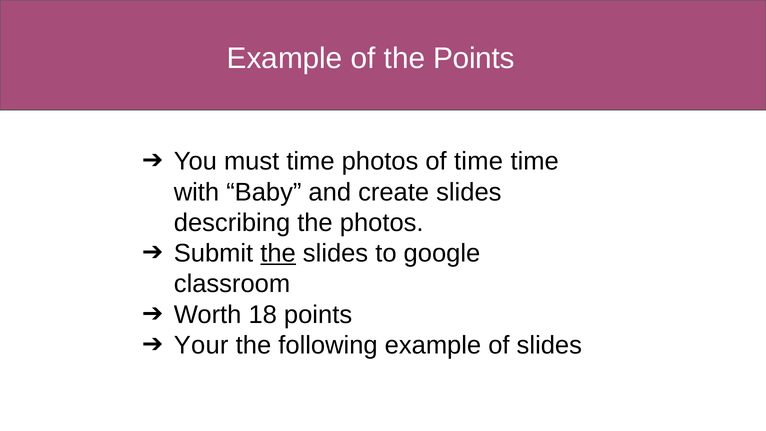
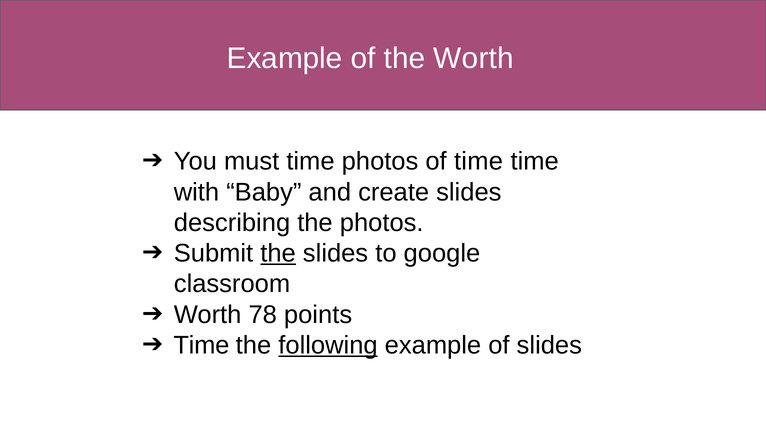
the Points: Points -> Worth (474, 59)
18: 18 -> 78 (263, 315)
Your: Your -> Time (201, 345)
following underline: none -> present (328, 345)
